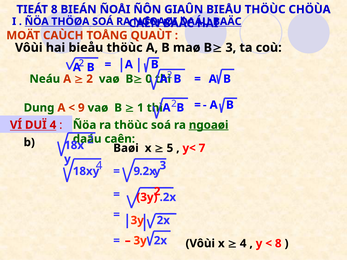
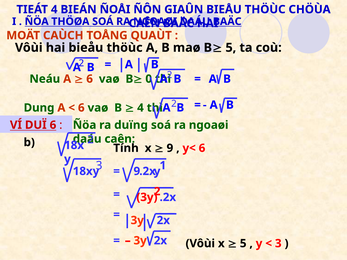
TIEÁT 8: 8 -> 4 (54, 9)
3: 3 -> 5 (231, 48)
2: 2 -> 6 (90, 79)
9: 9 -> 6 (81, 108)
1: 1 -> 4 (140, 108)
DUÏ 4: 4 -> 6 (53, 125)
ra thöùc: thöùc -> duïng (131, 125)
ngoaøi underline: present -> none (209, 125)
Baøi: Baøi -> Tính (126, 148)
5: 5 -> 9 (170, 148)
y< 7: 7 -> 6 (202, 148)
4: 4 -> 3 (99, 166)
.2x 3: 3 -> 1 (163, 166)
4: 4 -> 5 (243, 244)
8: 8 -> 3 (278, 244)
